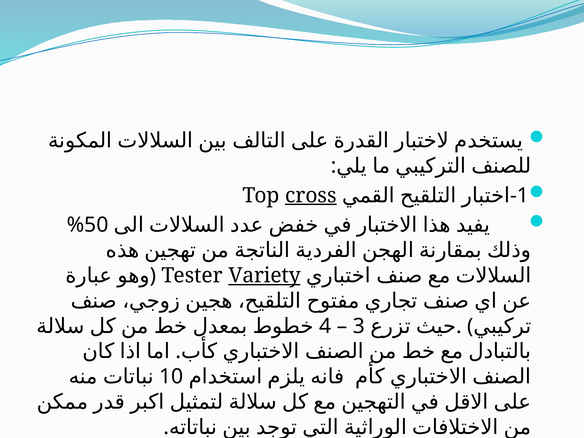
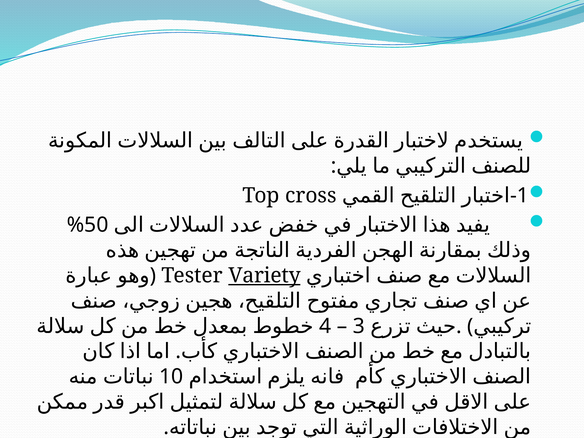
cross underline: present -> none (311, 195)
